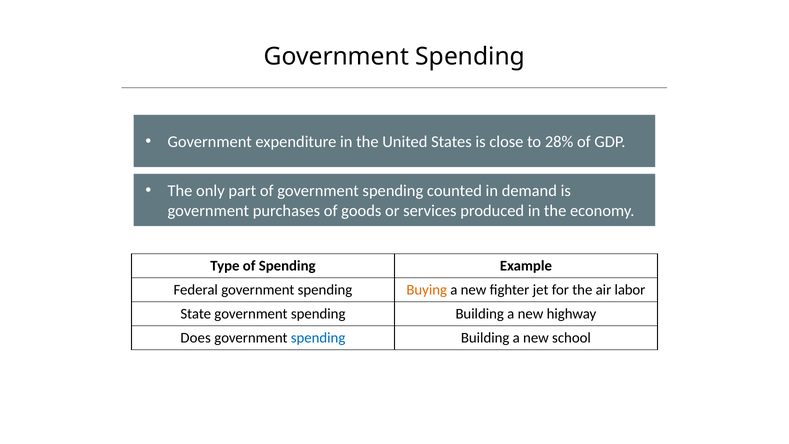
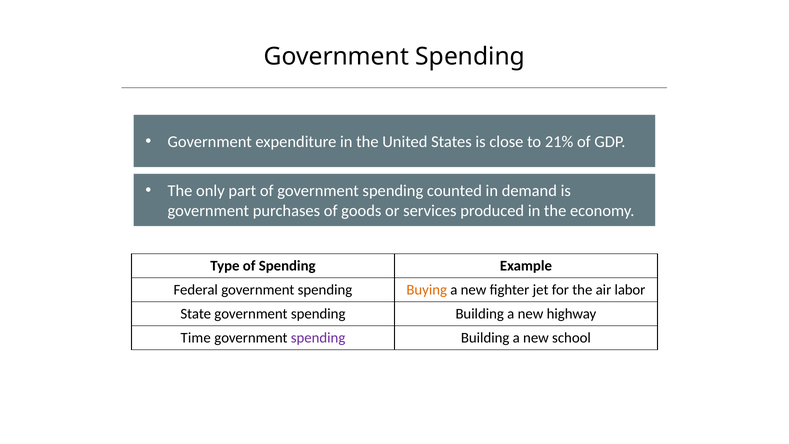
28%: 28% -> 21% (559, 142)
Does: Does -> Time (196, 338)
spending colour: blue -> purple (318, 338)
